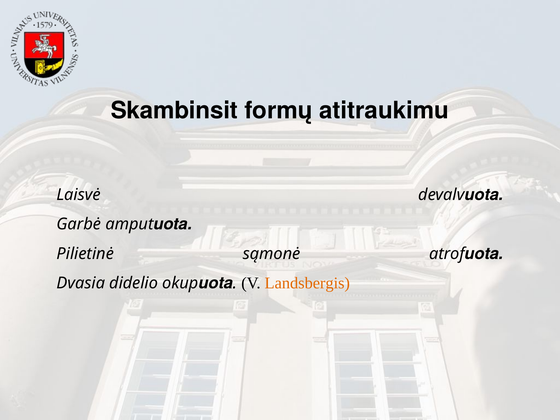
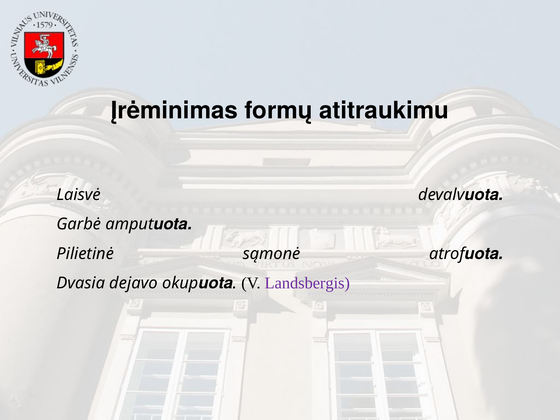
Skambinsit: Skambinsit -> Įrėminimas (174, 111)
didelio: didelio -> dejavo (134, 283)
Landsbergis colour: orange -> purple (307, 283)
